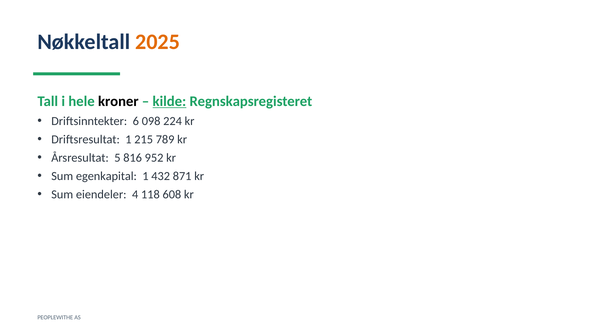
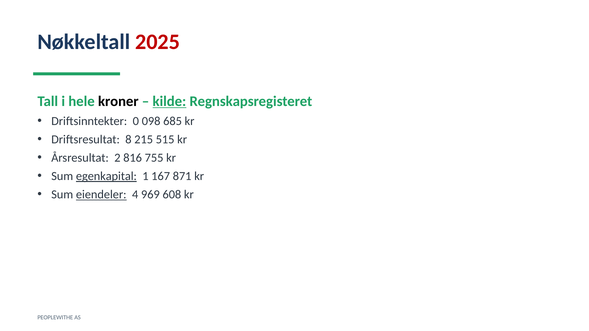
2025 colour: orange -> red (158, 42)
6: 6 -> 0 (136, 121)
224: 224 -> 685 (173, 121)
Driftsresultat 1: 1 -> 8 (128, 140)
789: 789 -> 515 (165, 140)
5: 5 -> 2 (117, 158)
952: 952 -> 755 (154, 158)
egenkapital underline: none -> present (106, 176)
432: 432 -> 167 (161, 176)
eiendeler underline: none -> present (101, 195)
118: 118 -> 969 (150, 195)
